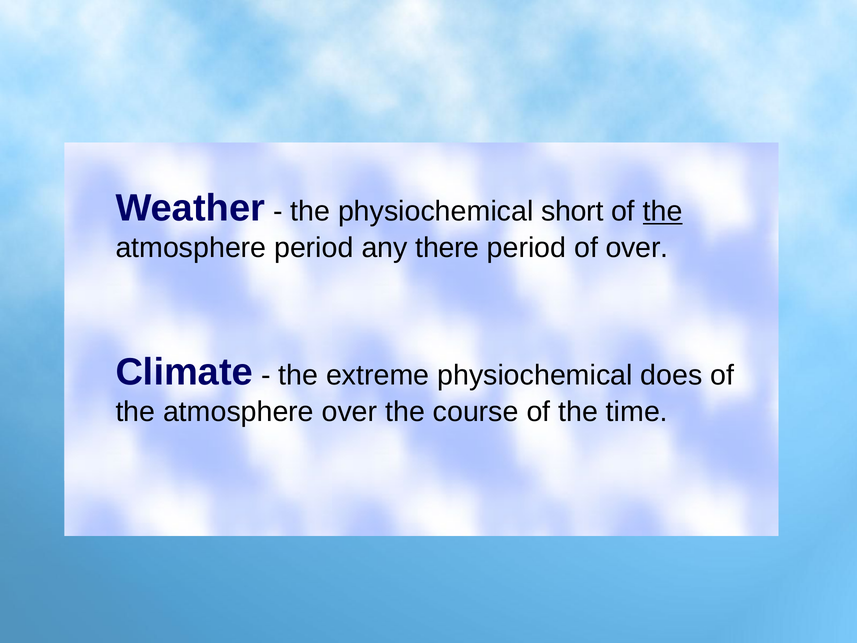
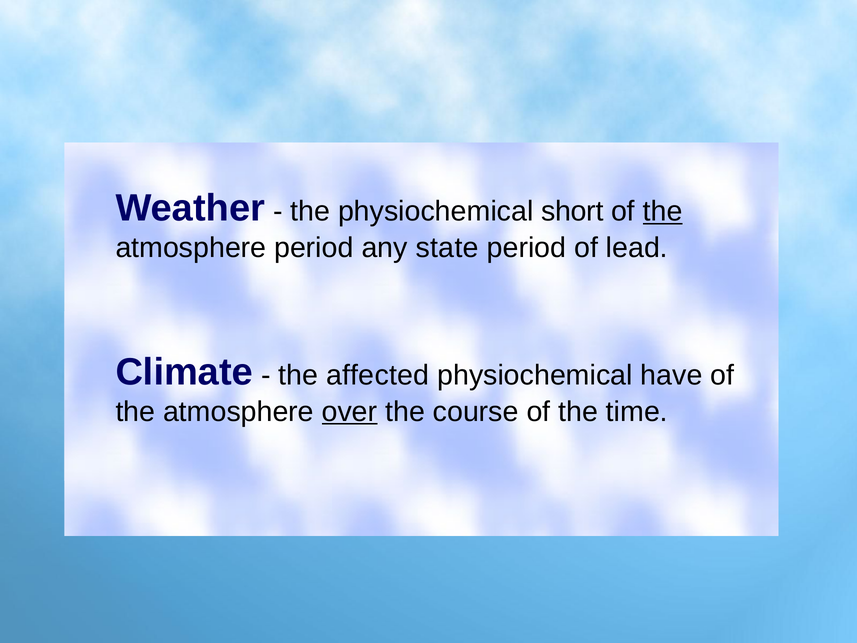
there: there -> state (447, 248)
of over: over -> lead (637, 248)
extreme: extreme -> affected (378, 375)
does: does -> have (671, 375)
over underline: none -> present (350, 411)
